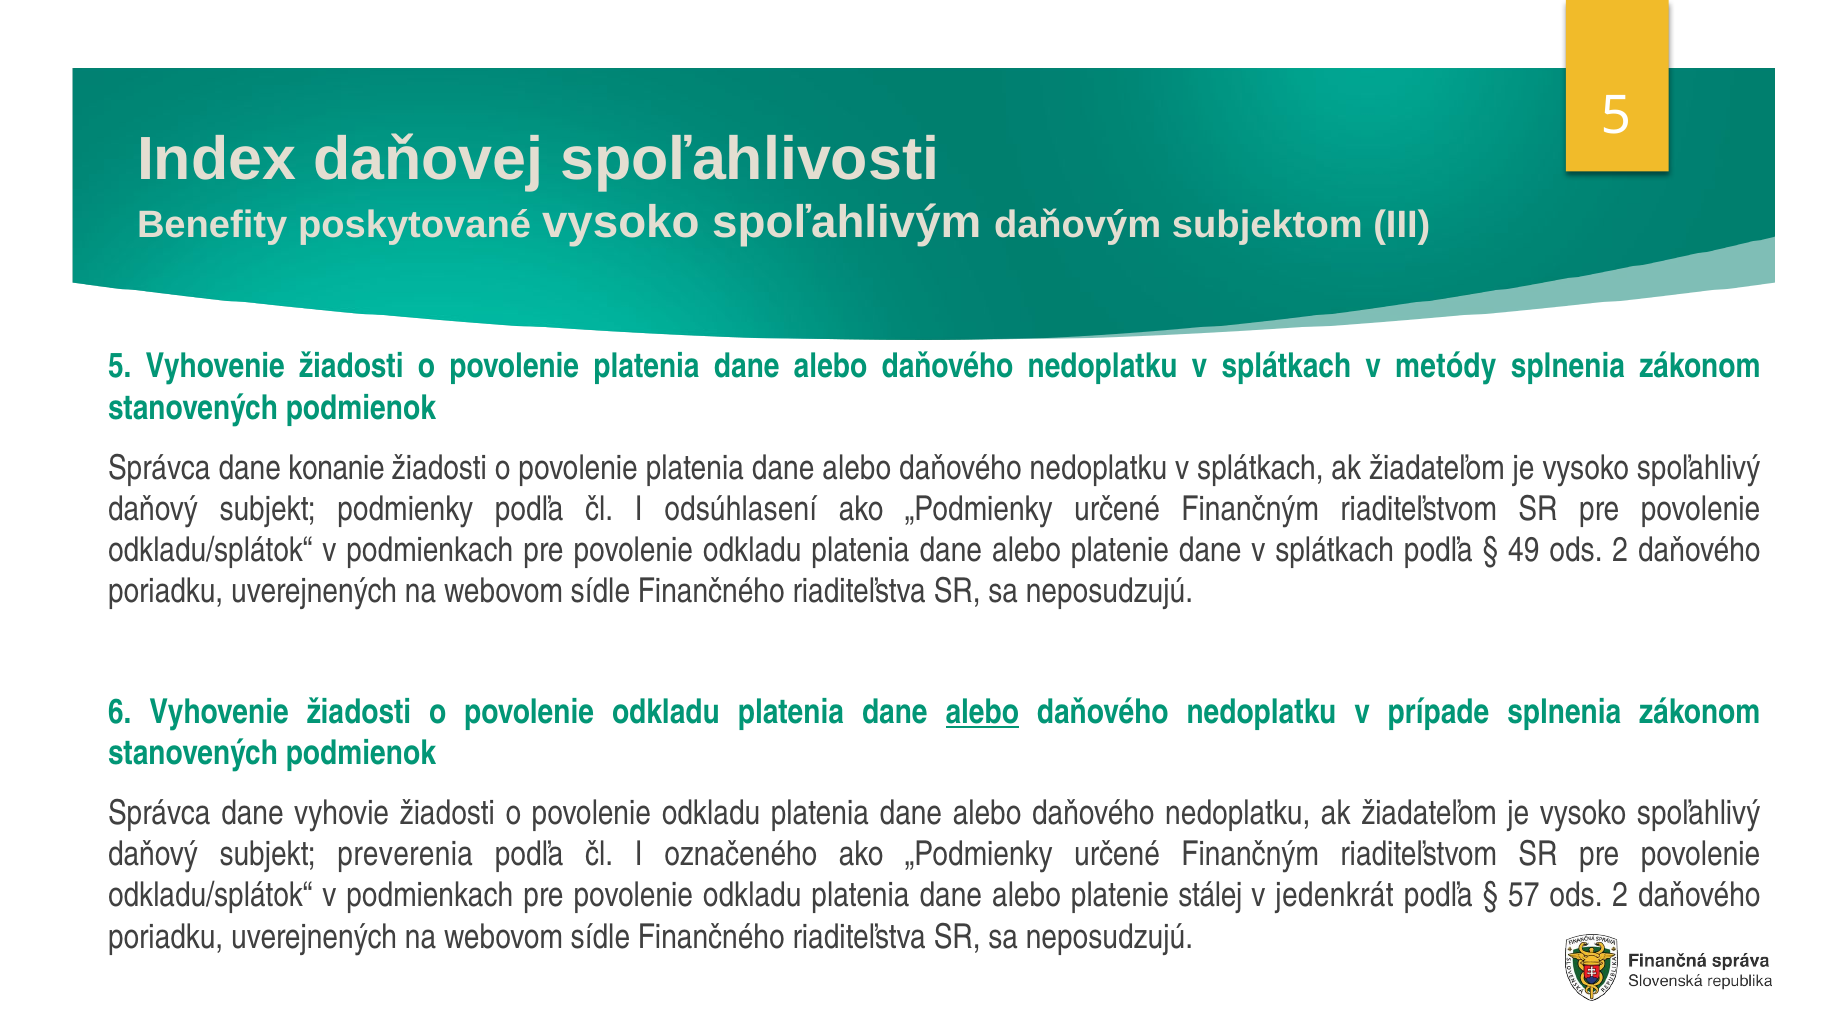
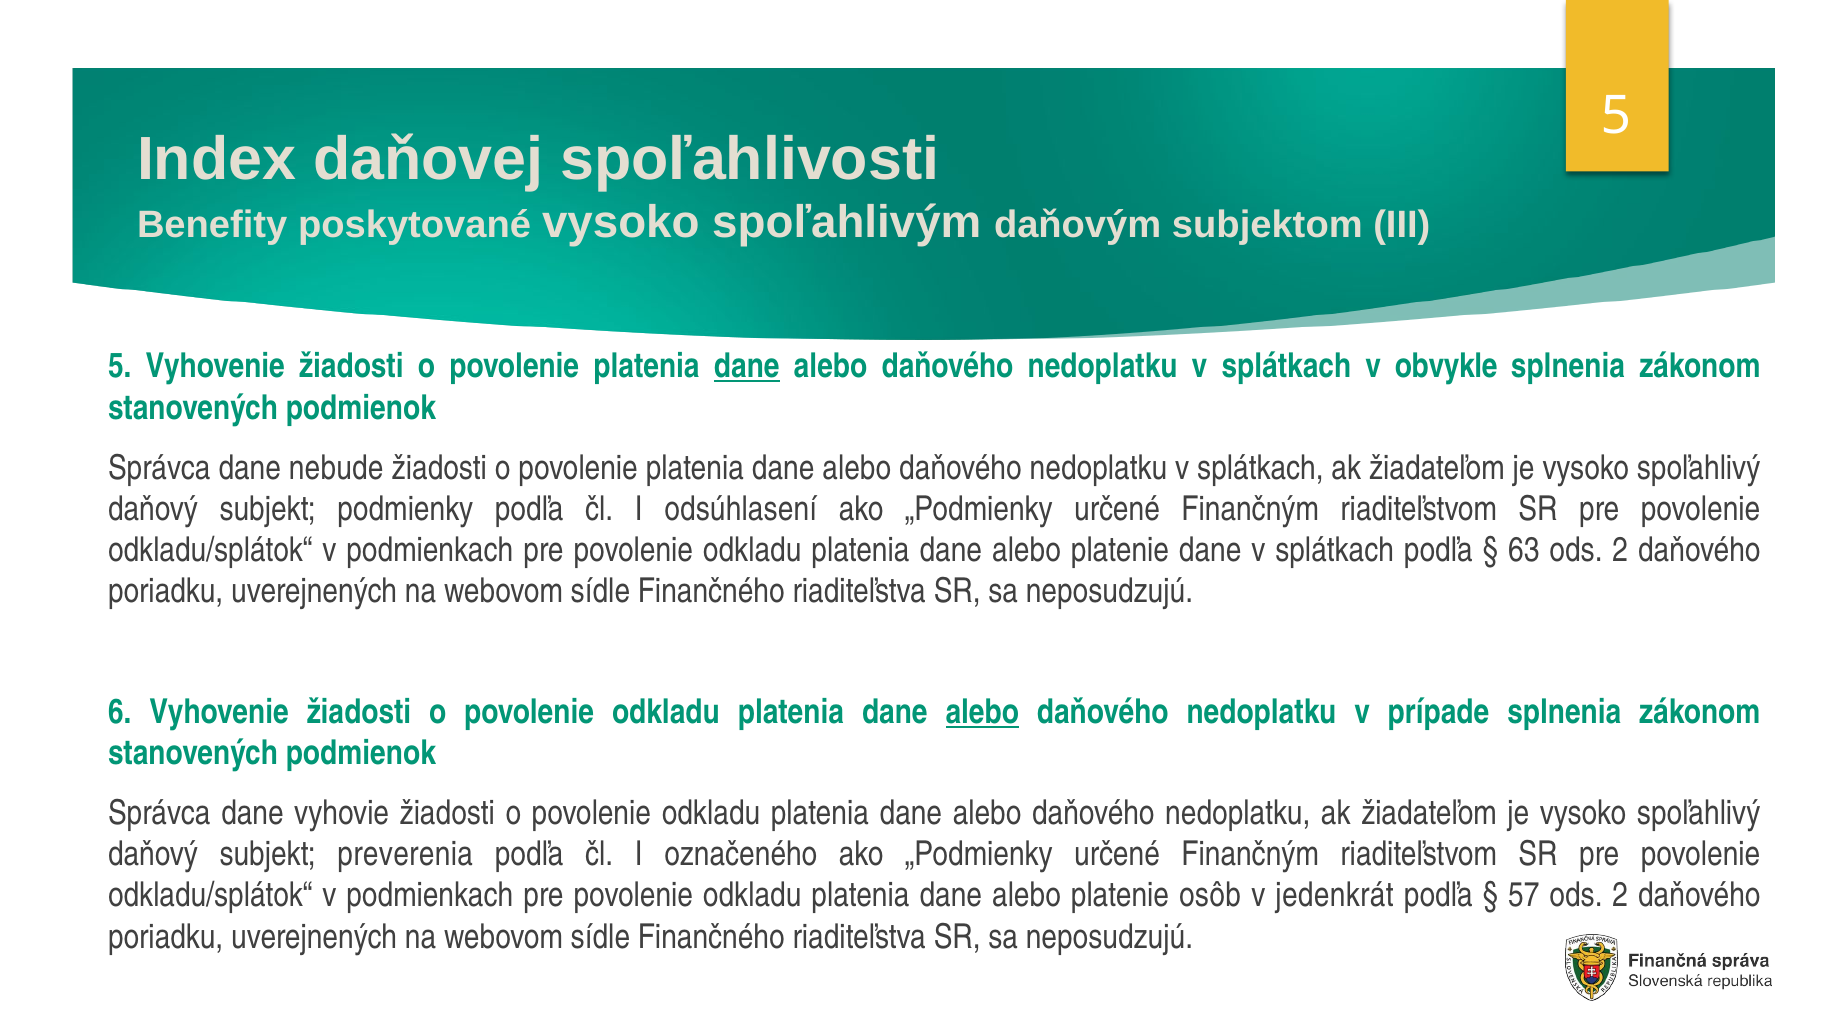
dane underline: none -> present (747, 367)
metódy: metódy -> obvykle (1446, 367)
konanie: konanie -> nebude (336, 468)
49: 49 -> 63 (1524, 550)
stálej: stálej -> osôb (1210, 895)
